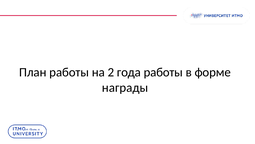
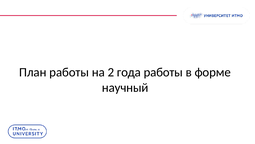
награды: награды -> научный (125, 87)
